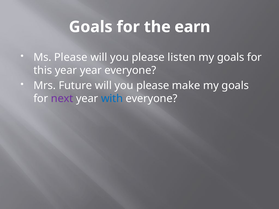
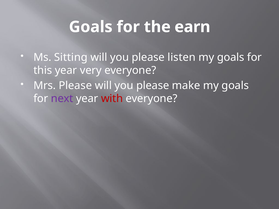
Ms Please: Please -> Sitting (71, 57)
year year: year -> very (91, 70)
Mrs Future: Future -> Please (75, 86)
with colour: blue -> red (112, 99)
